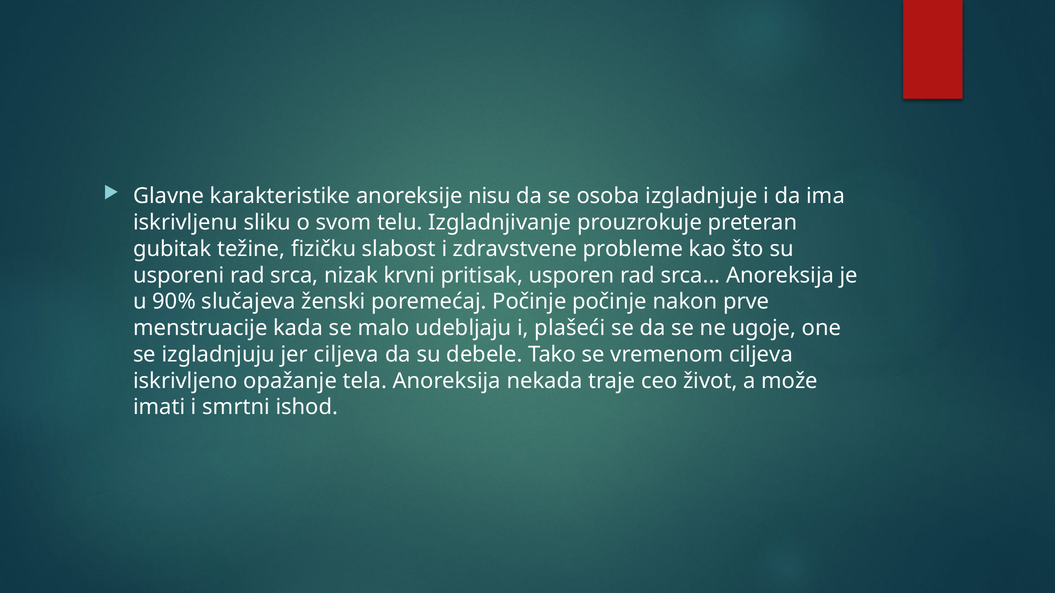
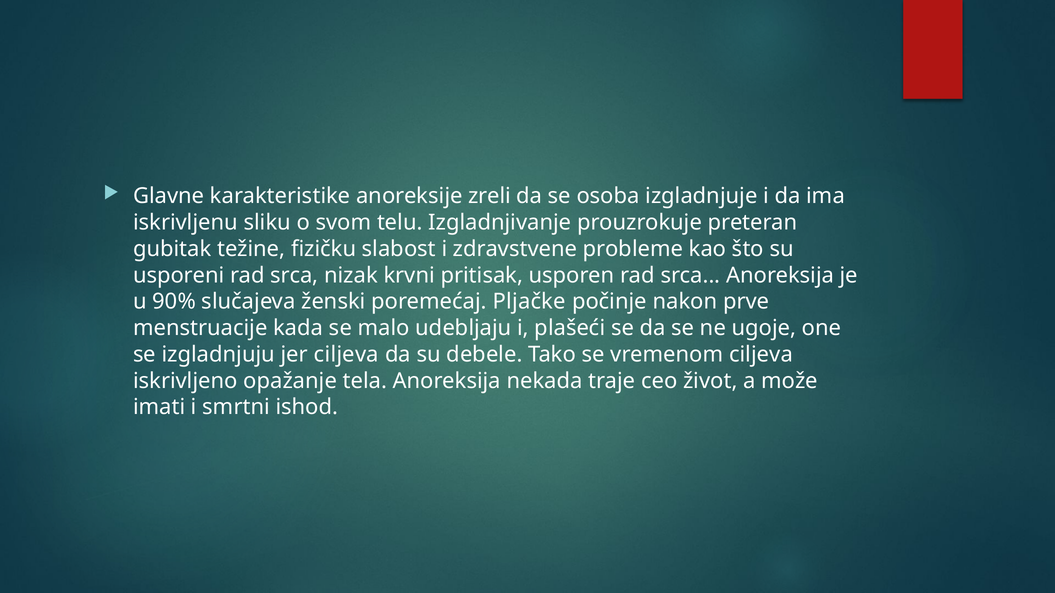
nisu: nisu -> zreli (489, 196)
poremećaj Počinje: Počinje -> Pljačke (529, 302)
